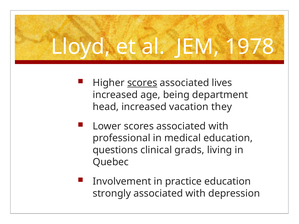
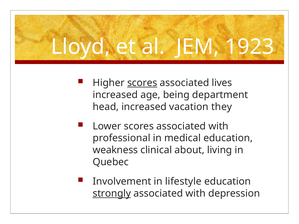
1978: 1978 -> 1923 (250, 47)
questions: questions -> weakness (115, 150)
grads: grads -> about (190, 150)
practice: practice -> lifestyle (183, 182)
strongly underline: none -> present (112, 194)
